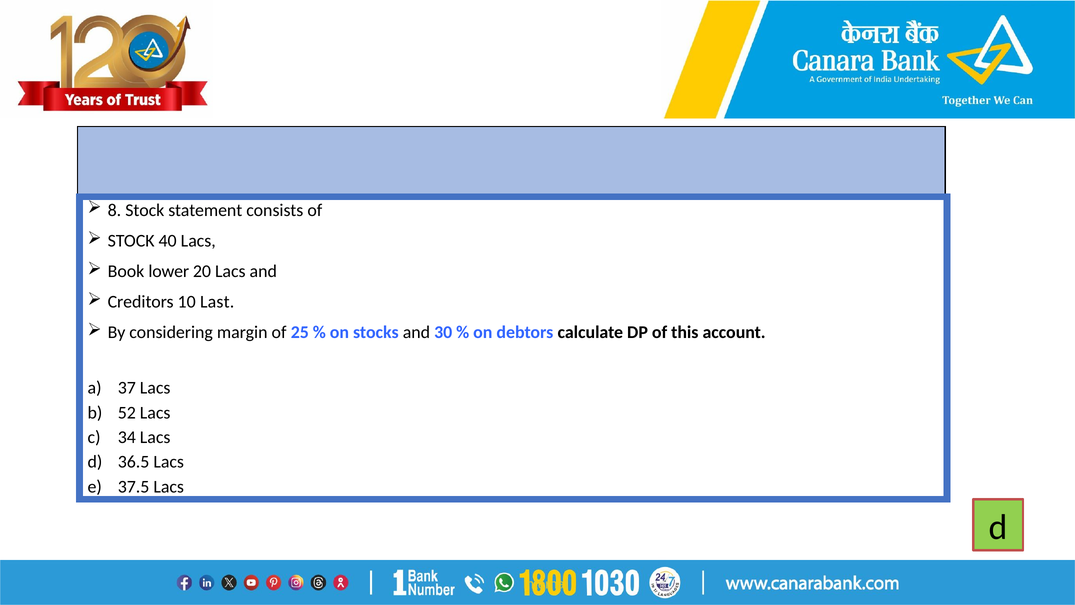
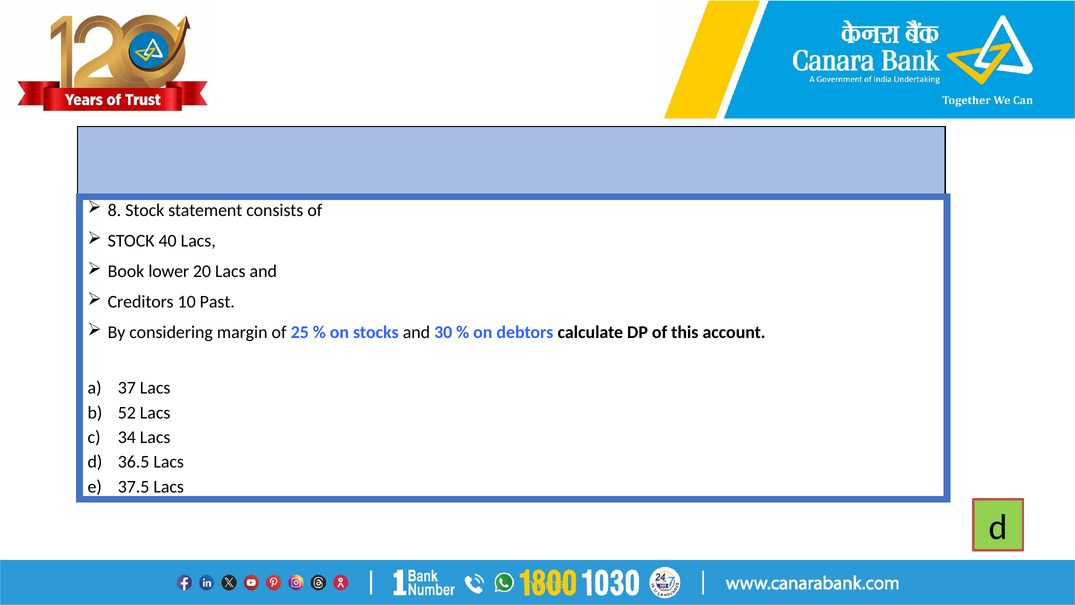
Last: Last -> Past (217, 302)
